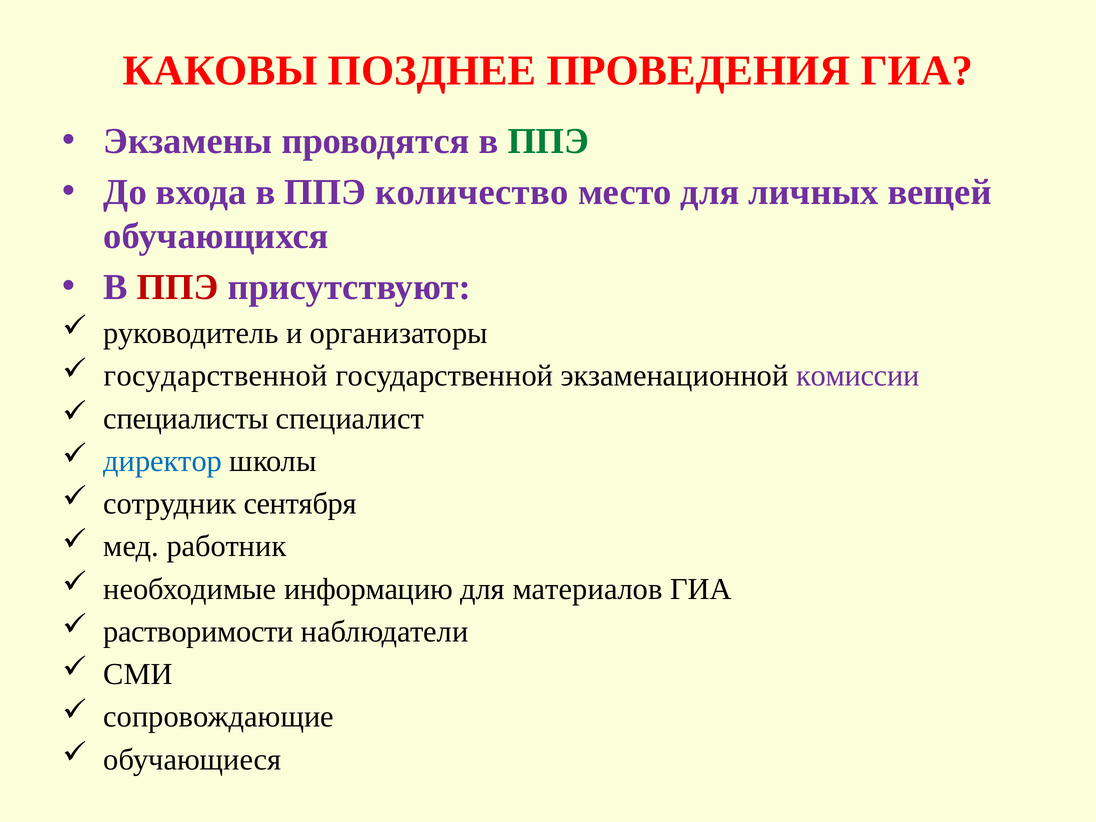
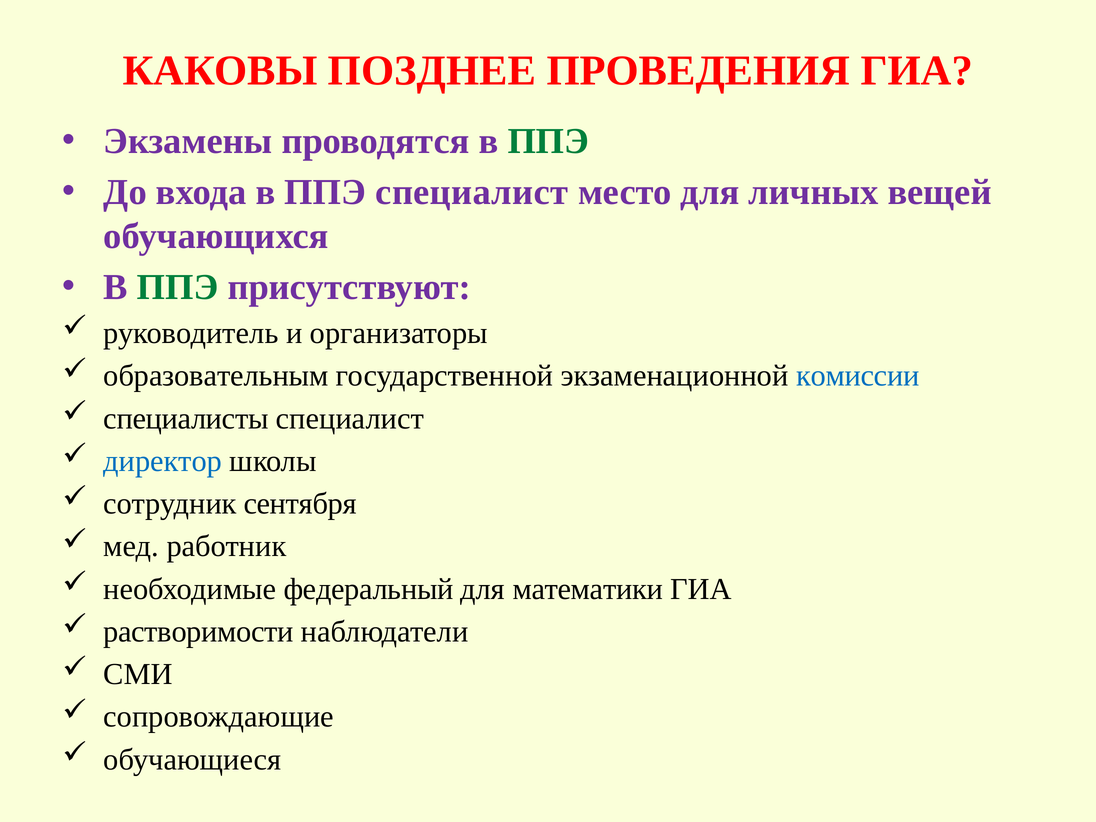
ППЭ количество: количество -> специалист (472, 192)
ППЭ colour: red -> green (178, 287)
государственной: государственной -> образовательным (216, 376)
комиссии colour: purple -> blue (858, 376)
информацию: информацию -> федеральный (368, 589)
материалов: материалов -> математики (588, 589)
